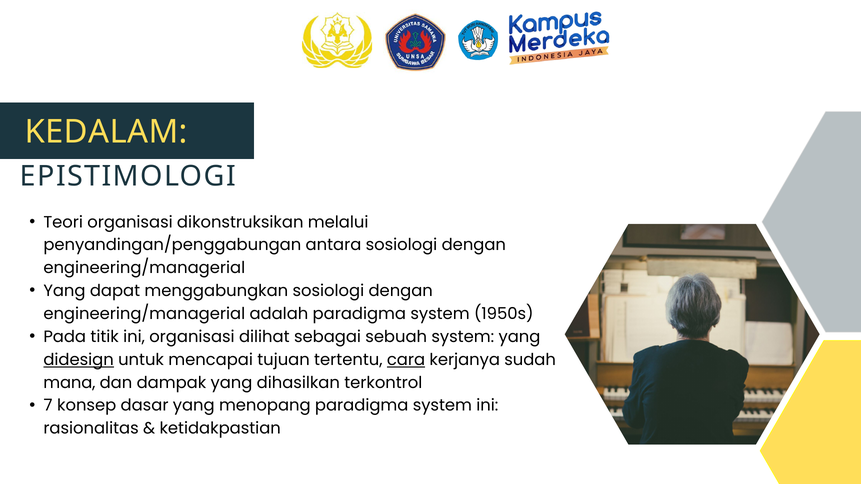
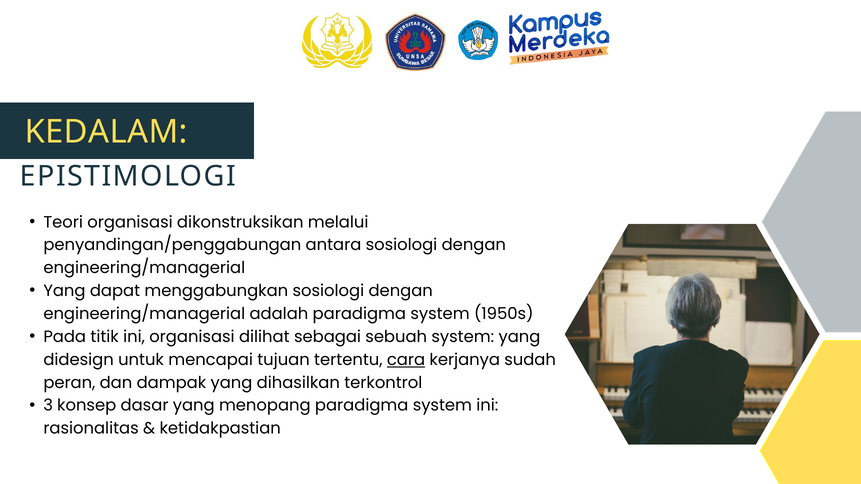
didesign underline: present -> none (79, 360)
mana: mana -> peran (69, 383)
7: 7 -> 3 (48, 406)
